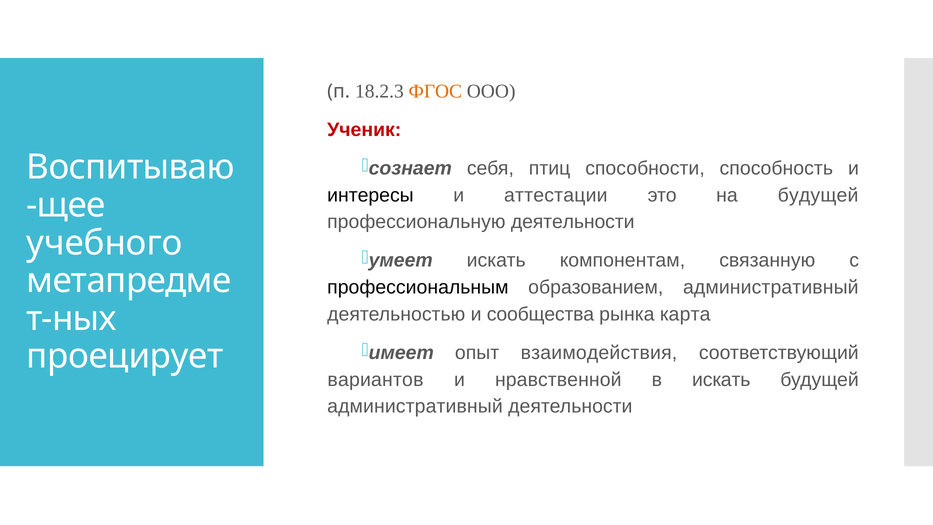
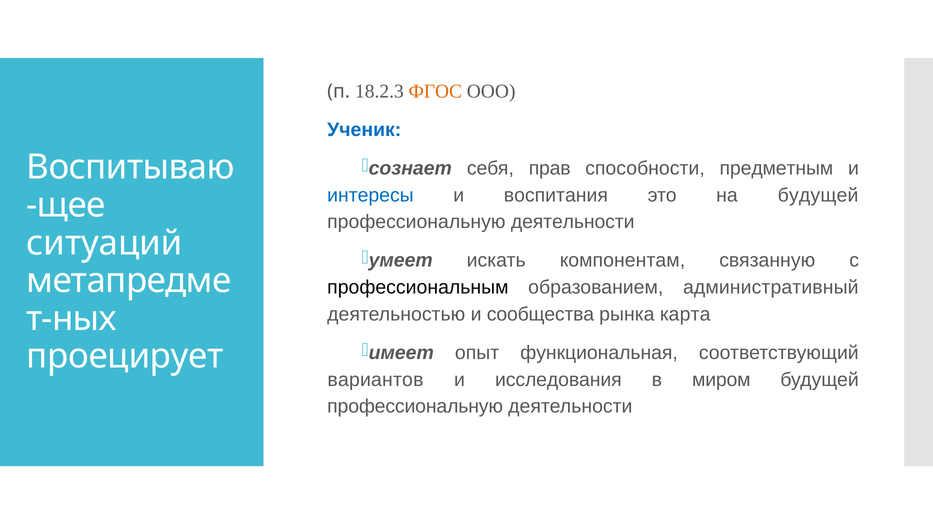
Ученик colour: red -> blue (364, 130)
птиц: птиц -> прав (550, 168)
способность: способность -> предметным (776, 168)
интересы colour: black -> blue (370, 195)
аттестации: аттестации -> воспитания (556, 195)
учебного: учебного -> ситуаций (105, 243)
взаимодействия: взаимодействия -> функциональная (599, 353)
нравственной: нравственной -> исследования (558, 379)
в искать: искать -> миром (721, 379)
административный: административный -> профессиональную (415, 406)
